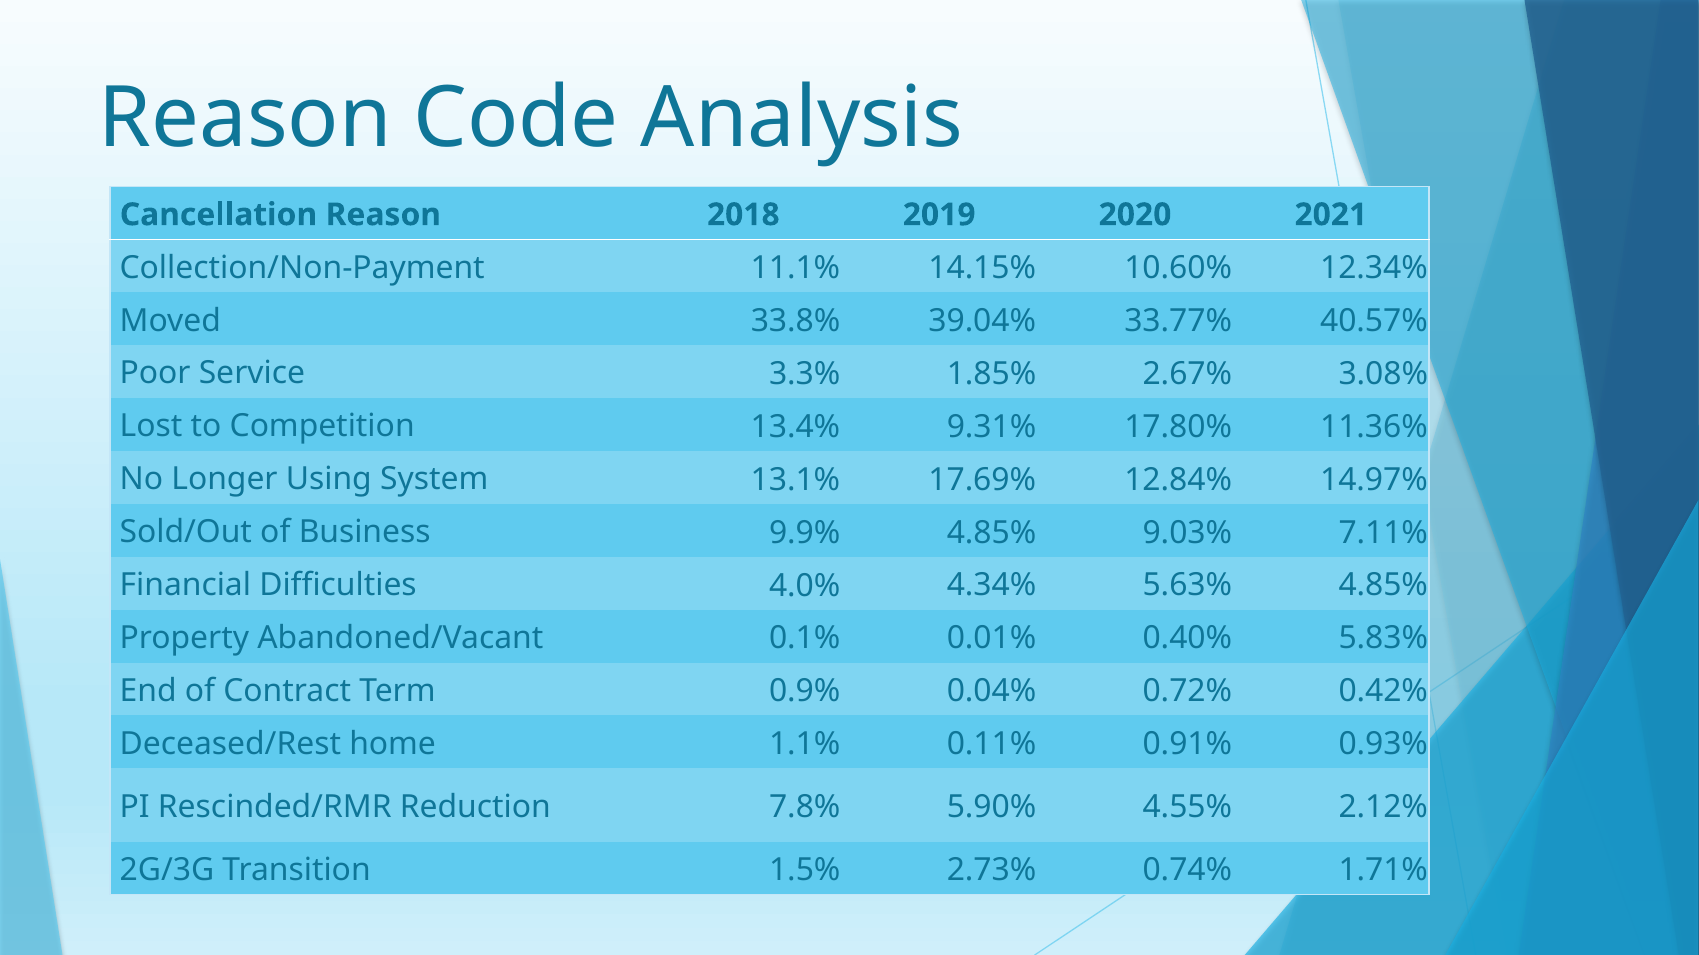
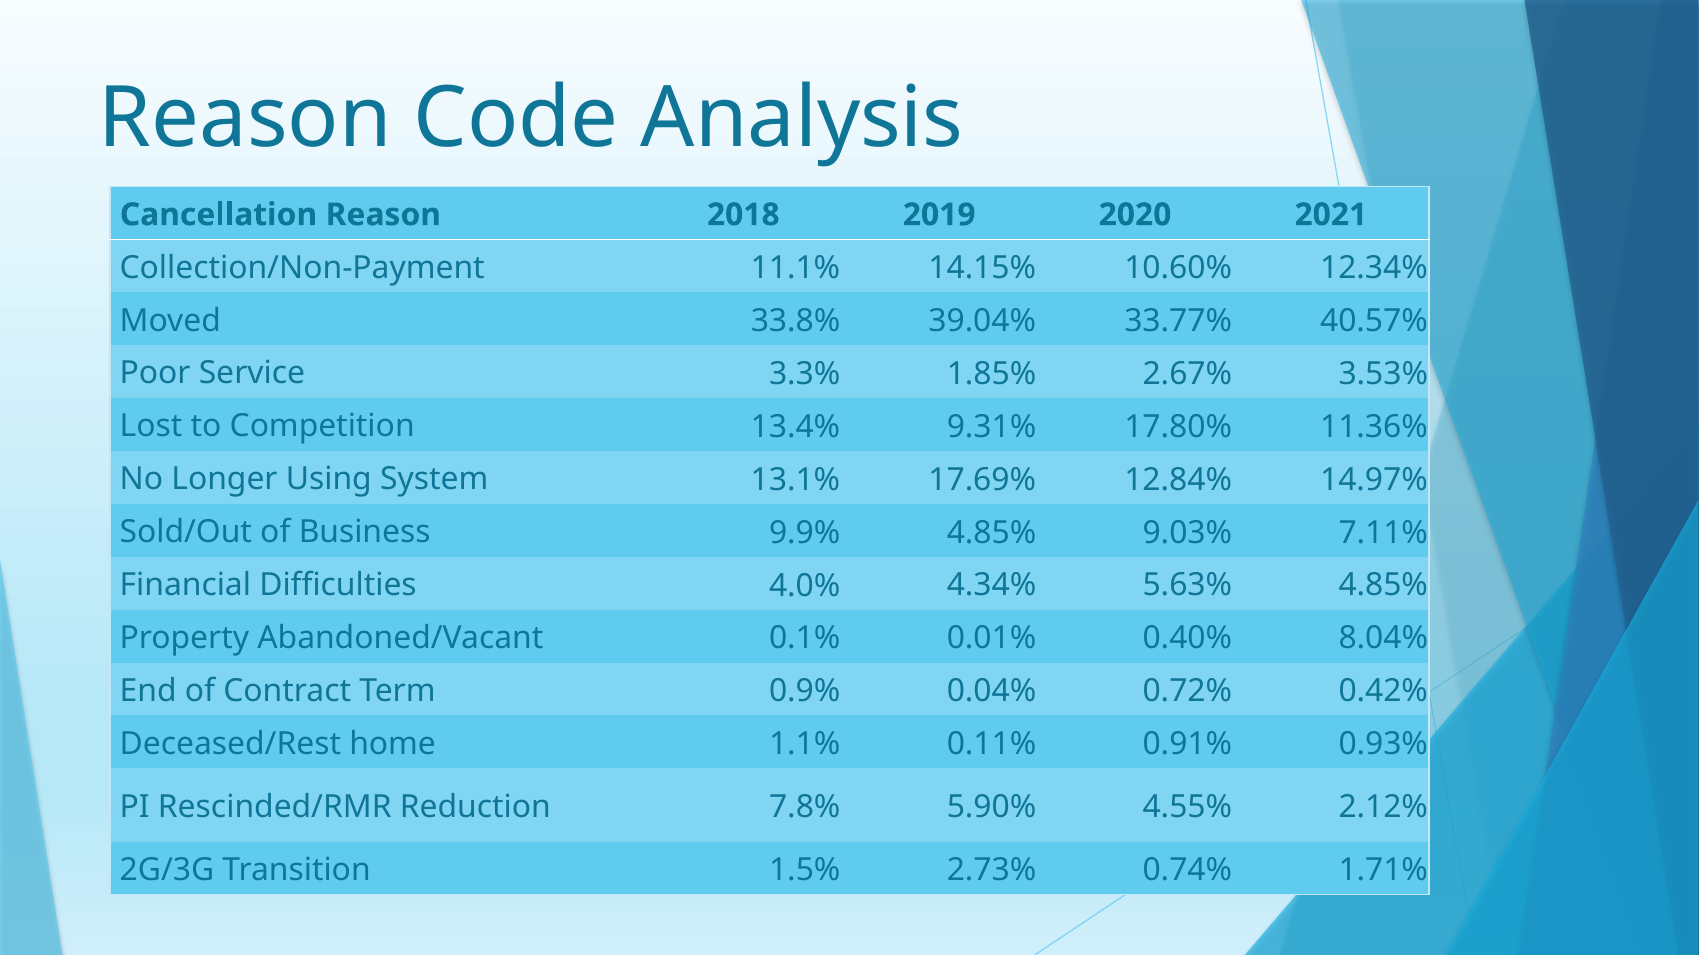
3.08%: 3.08% -> 3.53% (1383, 374)
5.83%: 5.83% -> 8.04% (1383, 639)
